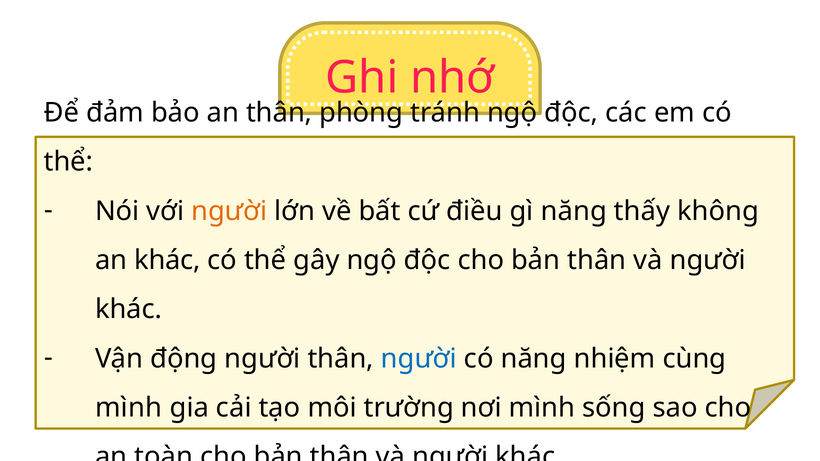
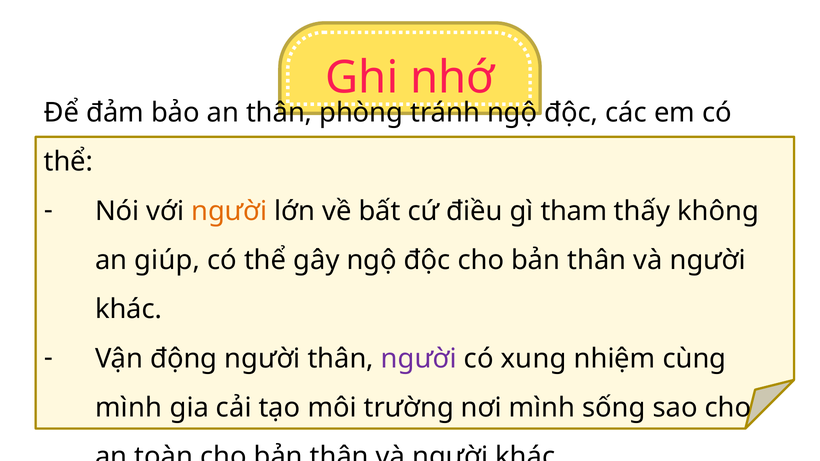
gì năng: năng -> tham (574, 211)
an khác: khác -> giúp (167, 260)
người colour: blue -> purple (419, 359)
có năng: năng -> xung (534, 359)
